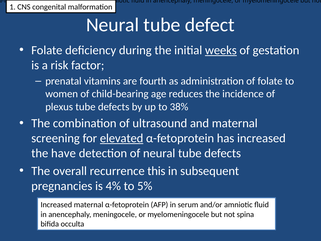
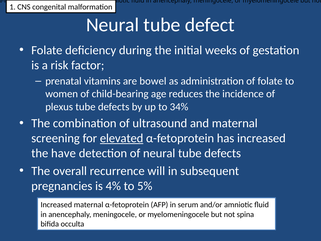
weeks underline: present -> none (221, 50)
fourth: fourth -> bowel (153, 81)
38%: 38% -> 34% (179, 107)
this: this -> will (156, 171)
